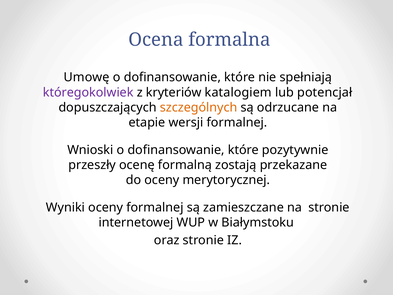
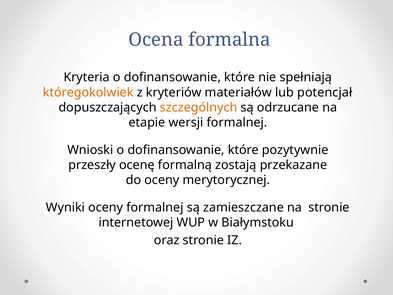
Umowę: Umowę -> Kryteria (87, 77)
któregokolwiek colour: purple -> orange (88, 92)
katalogiem: katalogiem -> materiałów (238, 92)
